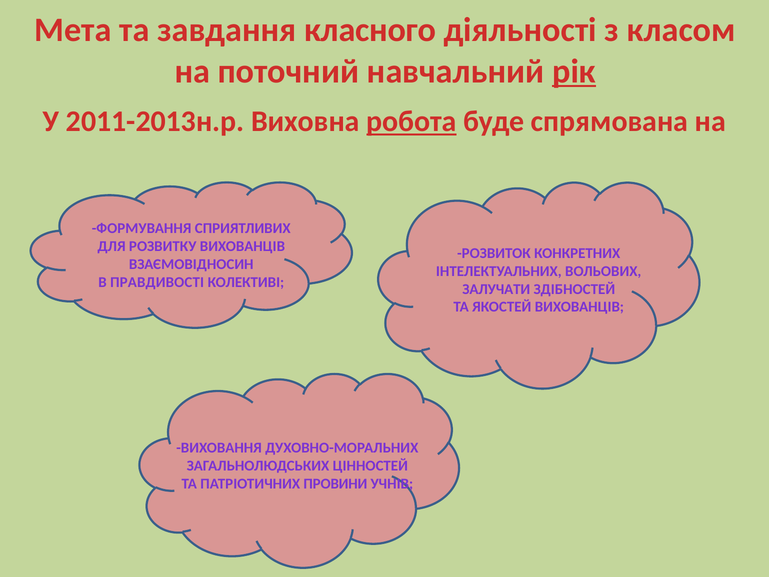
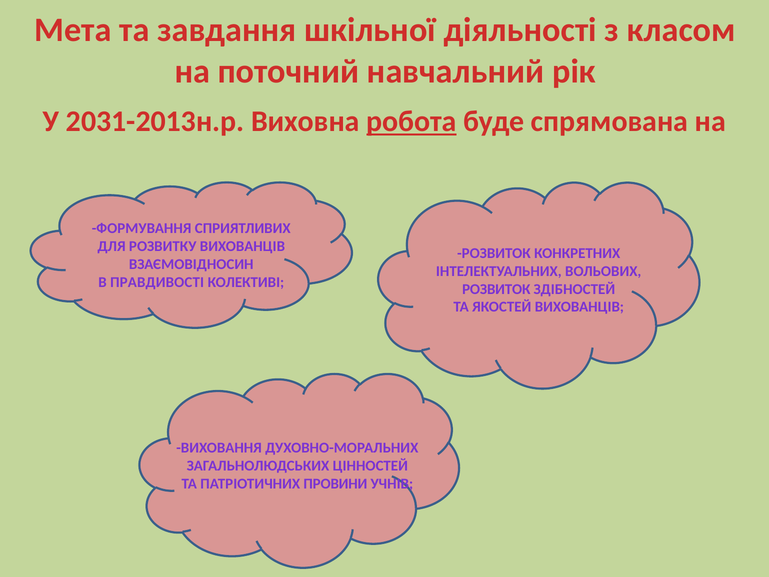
класного: класного -> шкільної (370, 30)
рік underline: present -> none (574, 71)
2011-2013н.р: 2011-2013н.р -> 2031-2013н.р (155, 121)
ЗАЛУЧАТИ: ЗАЛУЧАТИ -> РОЗВИТОК (496, 289)
